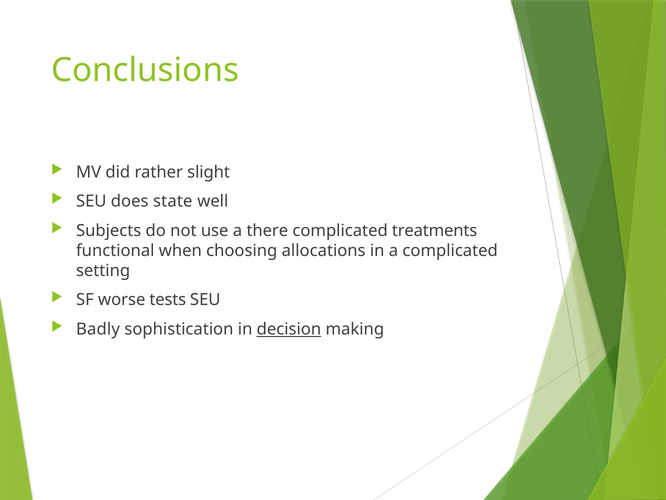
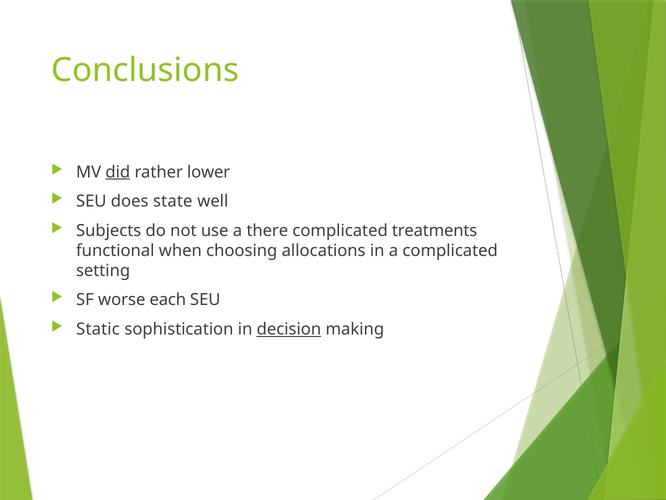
did underline: none -> present (118, 172)
slight: slight -> lower (209, 172)
tests: tests -> each (168, 300)
Badly: Badly -> Static (98, 329)
